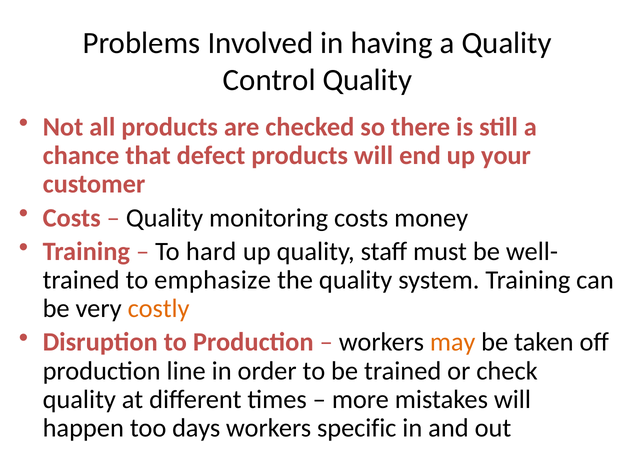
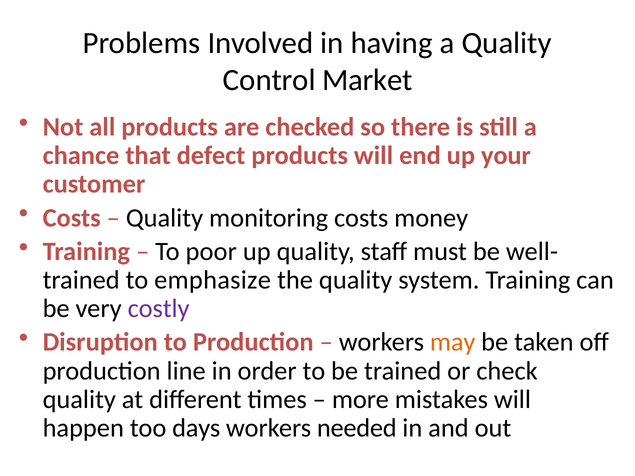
Control Quality: Quality -> Market (367, 80)
hard: hard -> poor (211, 252)
costly colour: orange -> purple (159, 309)
specific: specific -> needed (357, 428)
